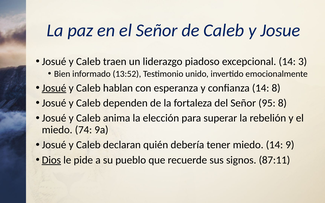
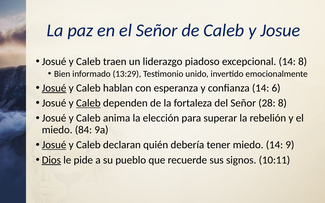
14 3: 3 -> 8 (303, 61)
13:52: 13:52 -> 13:29 (127, 74)
14 8: 8 -> 6 (276, 88)
Caleb underline: none -> present (88, 103)
95: 95 -> 28 (267, 103)
74: 74 -> 84 (83, 130)
Josué underline: none -> present (54, 145)
87:11: 87:11 -> 10:11 (274, 160)
